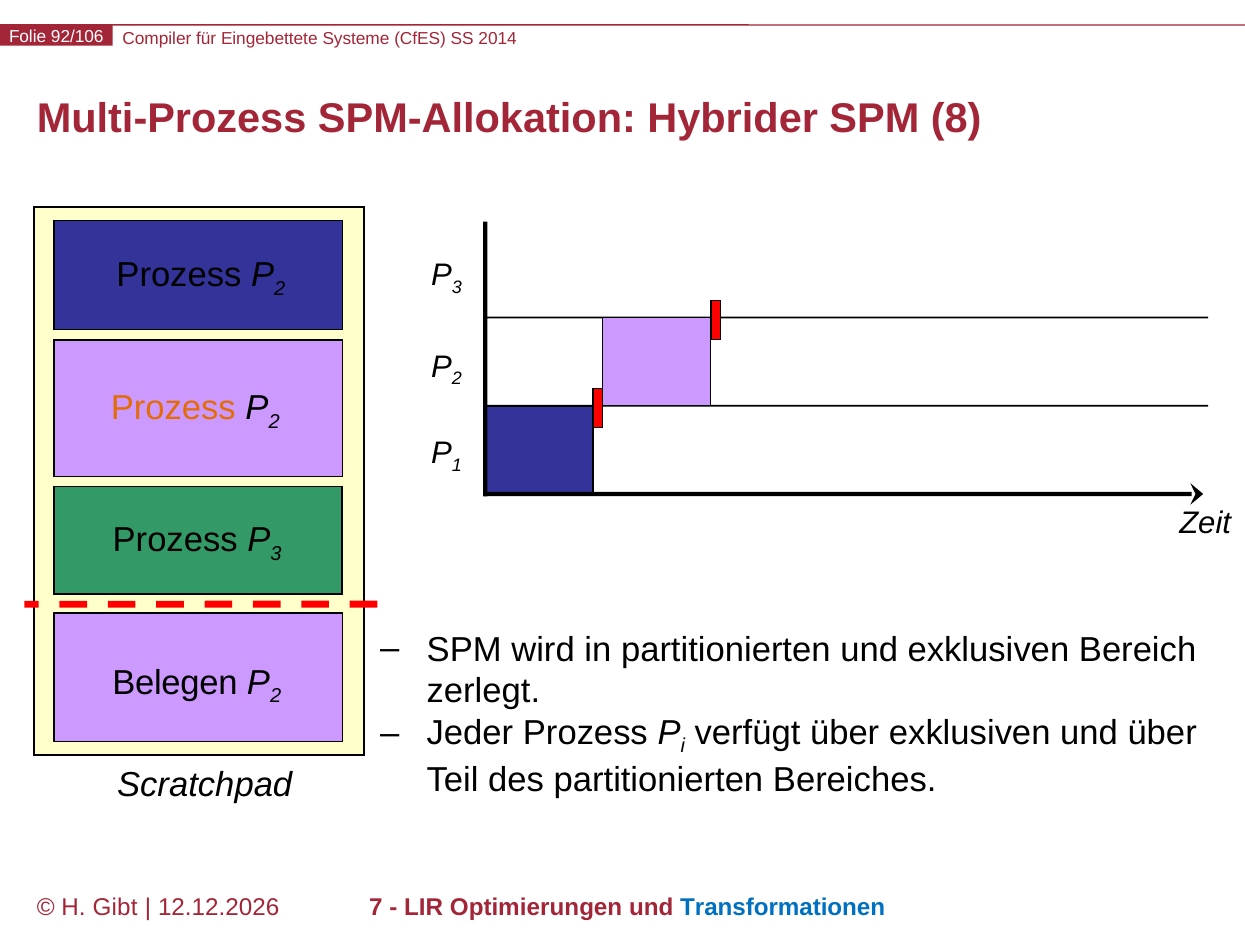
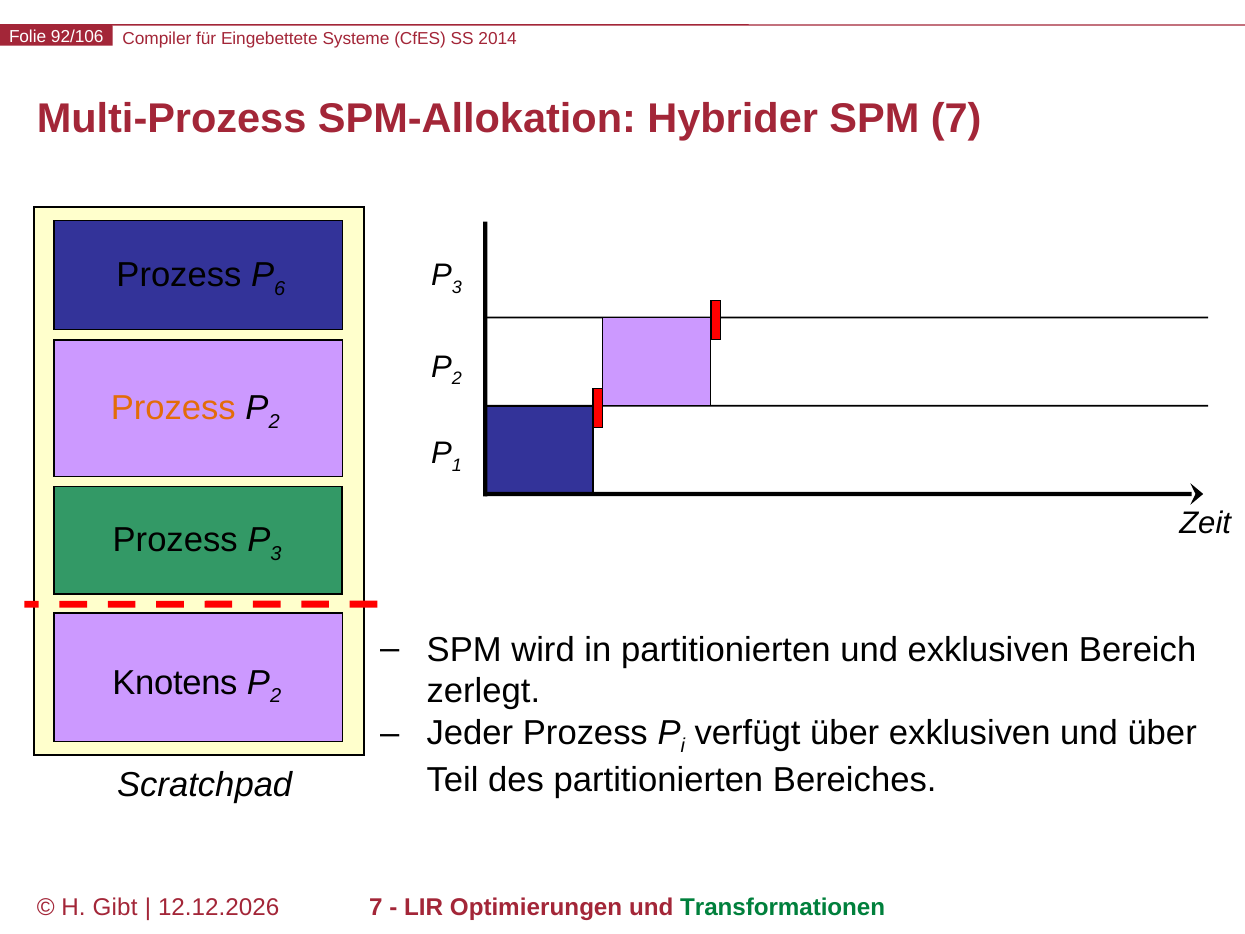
SPM 8: 8 -> 7 (956, 118)
2: 2 -> 6 (280, 289)
Belegen: Belegen -> Knotens (175, 682)
Transformationen colour: blue -> green (783, 908)
